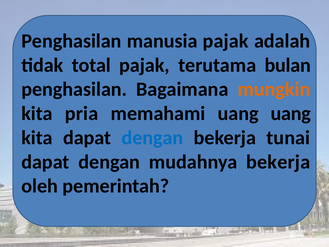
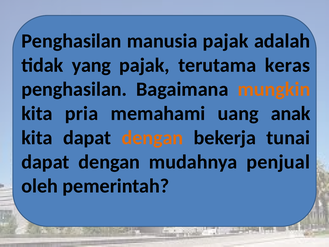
total: total -> yang (91, 65)
bulan: bulan -> keras (288, 65)
uang uang: uang -> anak (291, 113)
dengan colour: blue -> orange (152, 138)
mudahnya bekerja: bekerja -> penjual (278, 162)
